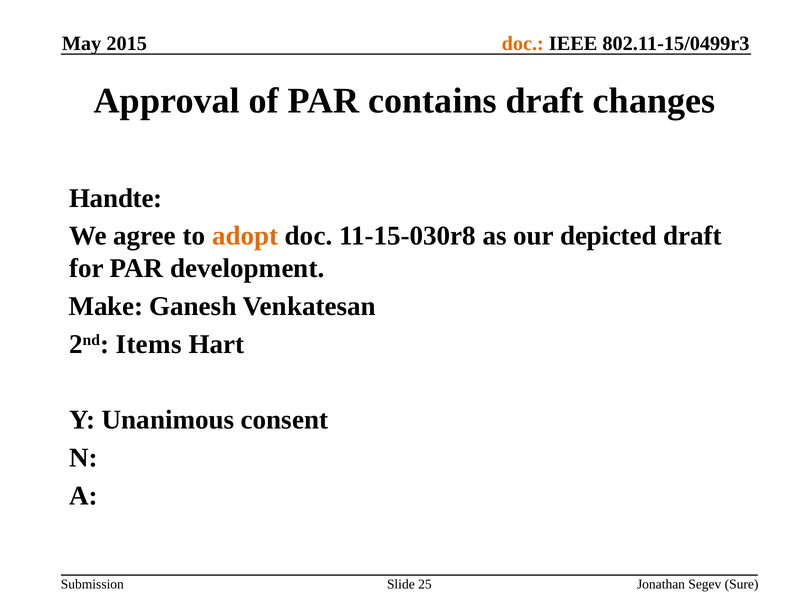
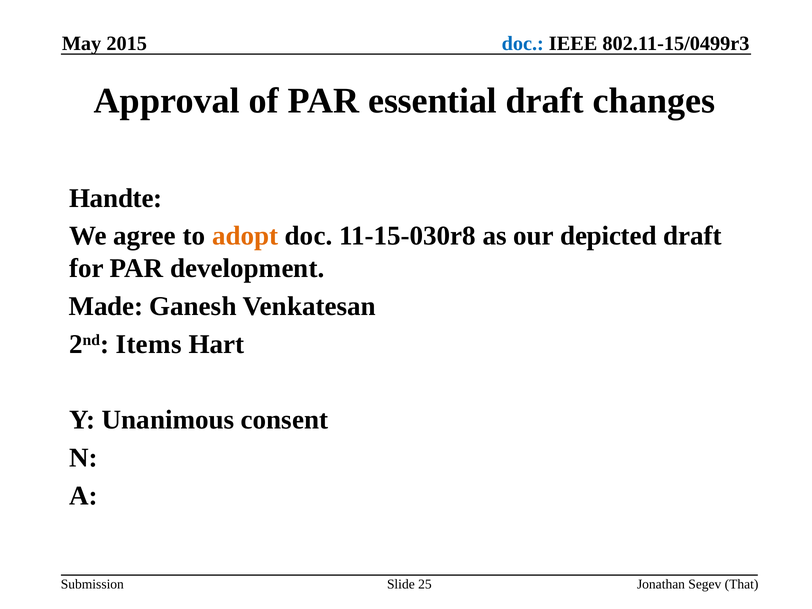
doc colour: orange -> blue (523, 43)
contains: contains -> essential (433, 101)
Make: Make -> Made (106, 306)
Sure: Sure -> That (742, 584)
